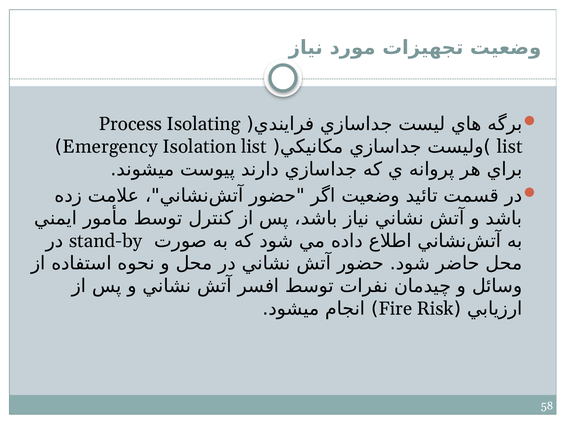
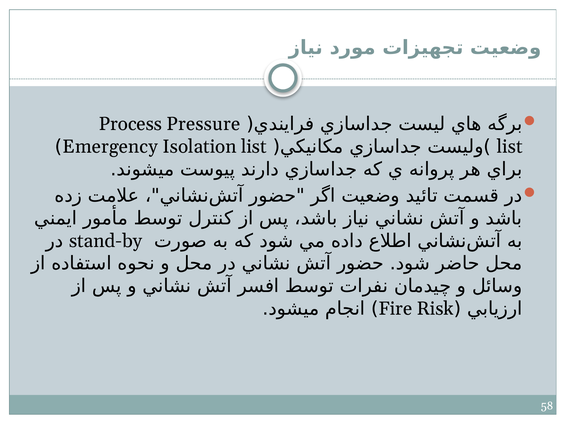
Isolating: Isolating -> Pressure (203, 124)
